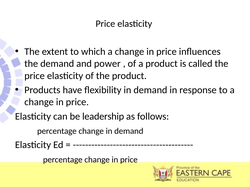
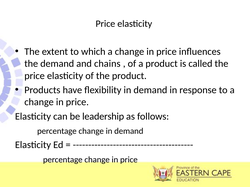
power: power -> chains (107, 64)
